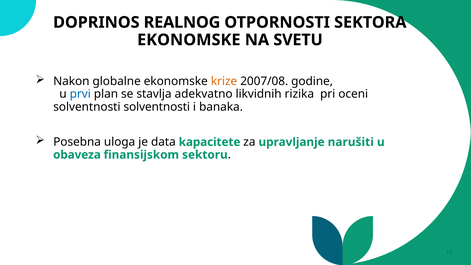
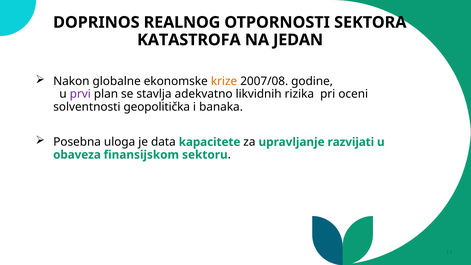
EKONOMSKE: EKONOMSKE -> KATASTROFA (189, 40)
SVETU: SVETU -> JEDAN (298, 40)
prvi colour: blue -> purple (80, 94)
solventnosti solventnosti: solventnosti -> geopolitička (157, 107)
narušiti: narušiti -> razvijati (351, 142)
